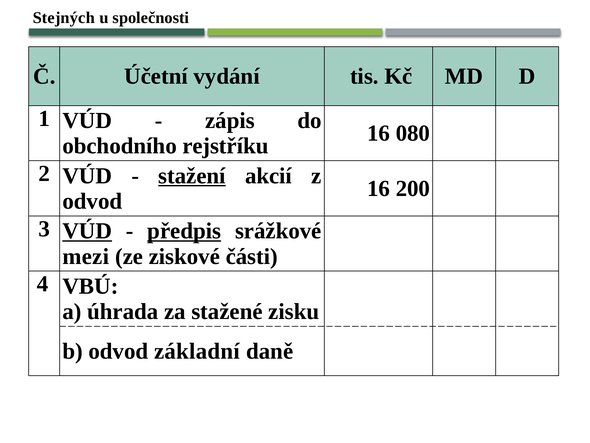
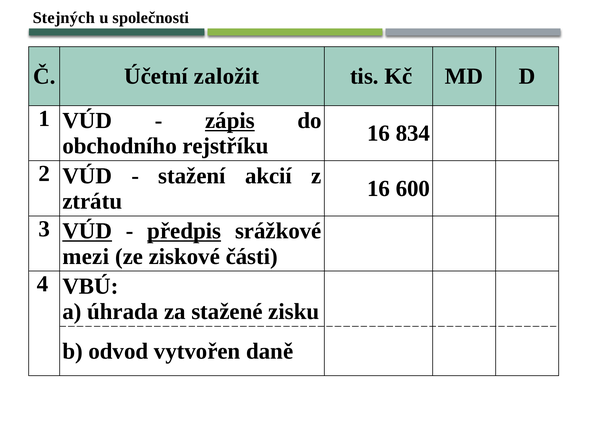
vydání: vydání -> založit (226, 76)
zápis underline: none -> present (230, 121)
080: 080 -> 834 (413, 133)
stažení underline: present -> none (192, 176)
200: 200 -> 600 (413, 188)
odvod: odvod -> ztrátu (92, 201)
základní: základní -> vytvořen (197, 351)
